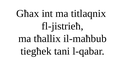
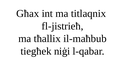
tani: tani -> niġi (62, 52)
